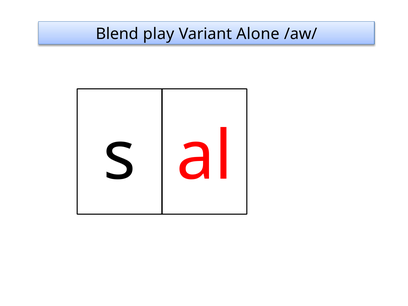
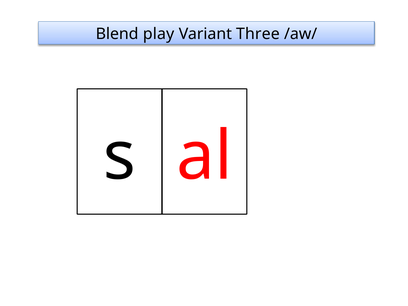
Alone: Alone -> Three (258, 34)
